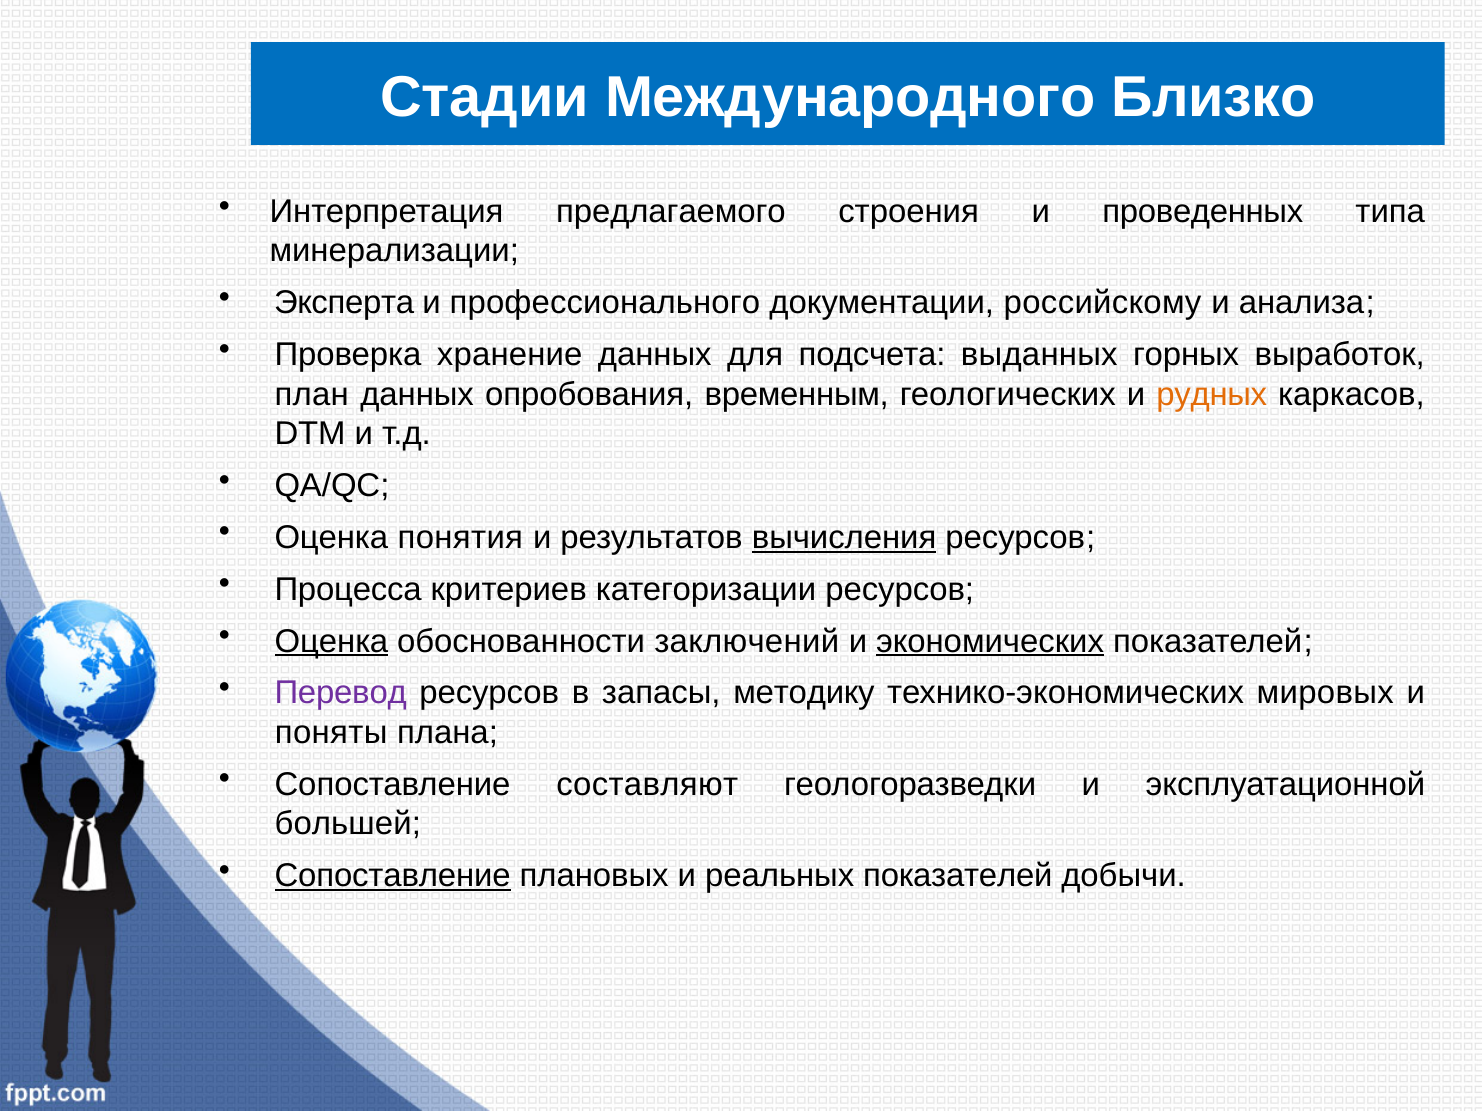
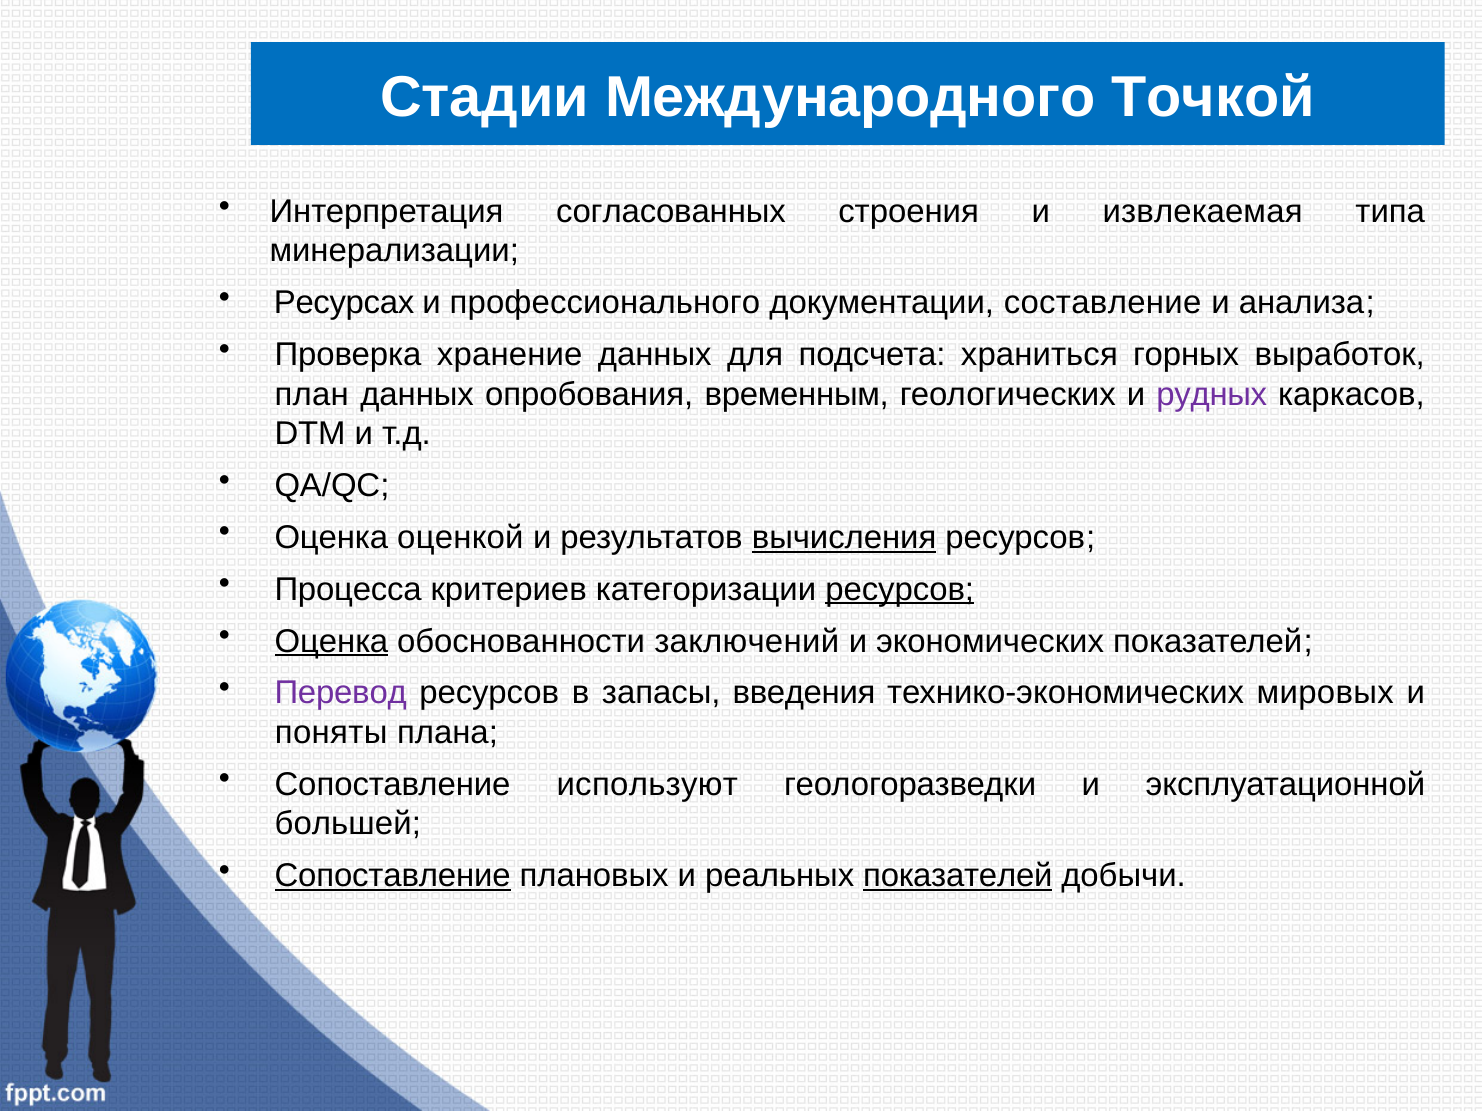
Близко: Близко -> Точкой (1213, 98)
предлагаемого: предлагаемого -> согласованных (671, 212)
проведенных: проведенных -> извлекаемая (1203, 212)
Эксперта: Эксперта -> Ресурсах (344, 303)
российскому: российскому -> составление (1103, 303)
выданных: выданных -> храниться (1039, 355)
рудных colour: orange -> purple (1212, 394)
понятия: понятия -> оценкой (460, 538)
ресурсов underline: none -> present (900, 590)
экономических underline: present -> none (990, 641)
методику: методику -> введения (804, 693)
составляют: составляют -> используют (647, 785)
показателей underline: none -> present (958, 876)
